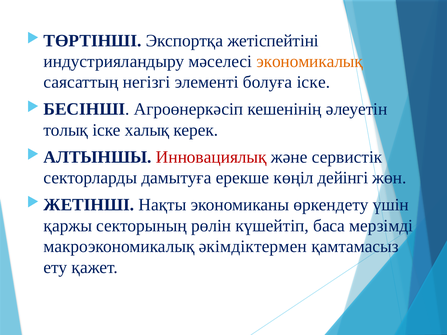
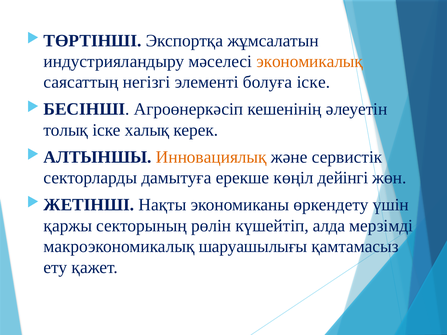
жетіспейтіні: жетіспейтіні -> жұмсалатын (273, 41)
Инновациялық colour: red -> orange (211, 157)
баса: баса -> алда (329, 226)
әкімдіктермен: әкімдіктермен -> шаруашылығы (253, 247)
